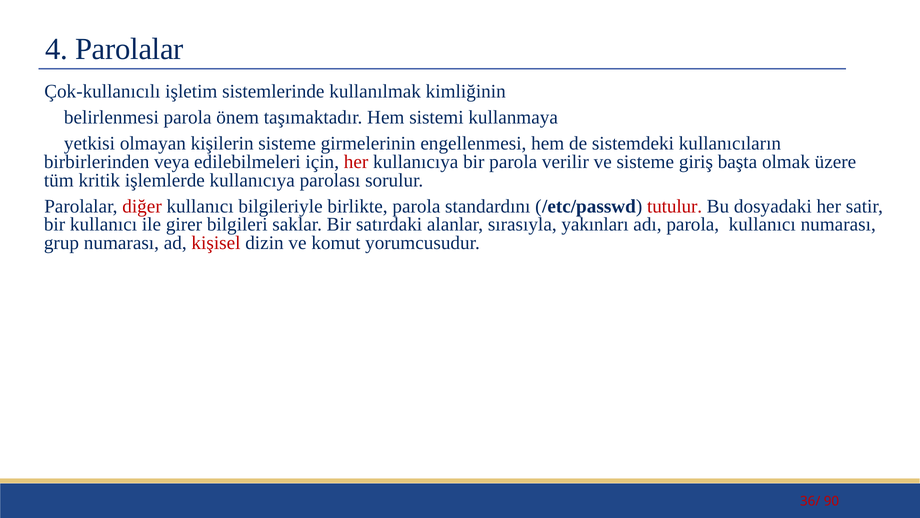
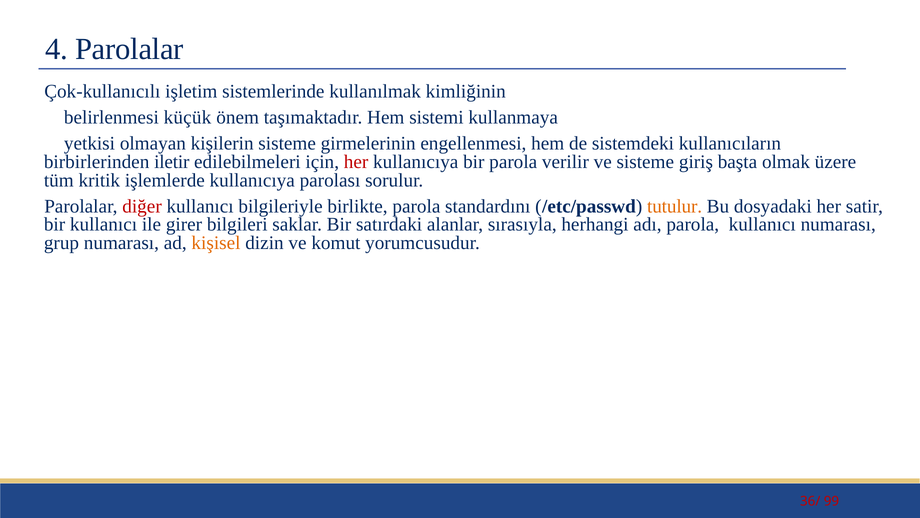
belirlenmesi parola: parola -> küçük (187, 117)
veya: veya -> iletir (172, 162)
tutulur colour: red -> orange (675, 206)
yakınları: yakınları -> herhangi (595, 224)
kişisel colour: red -> orange (216, 243)
90: 90 -> 99 (831, 501)
